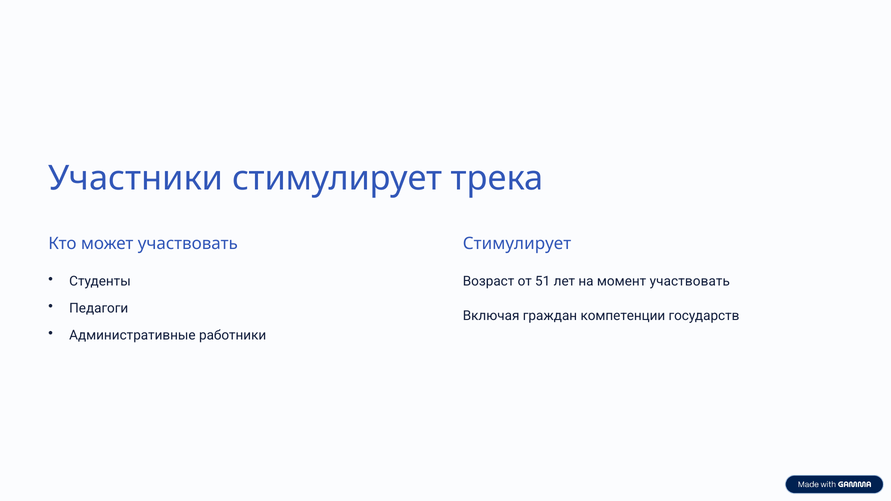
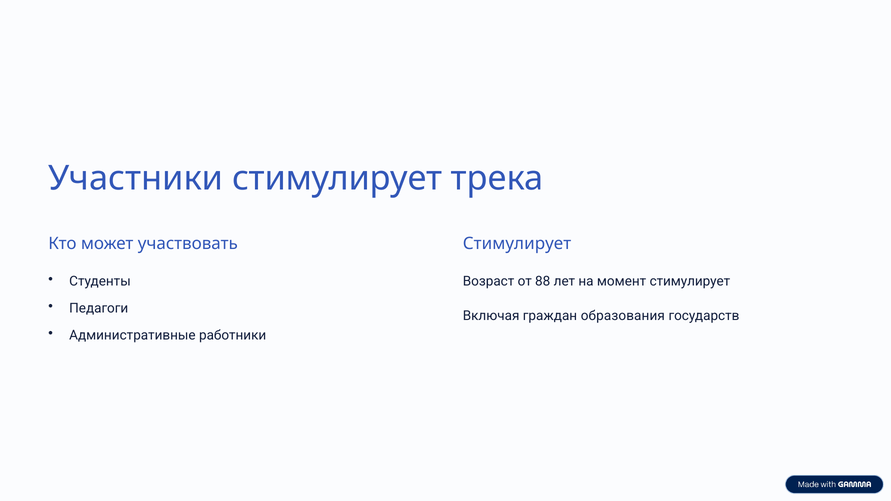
51: 51 -> 88 (543, 282)
момент участвовать: участвовать -> стимулирует (690, 282)
компетенции: компетенции -> образования (623, 316)
